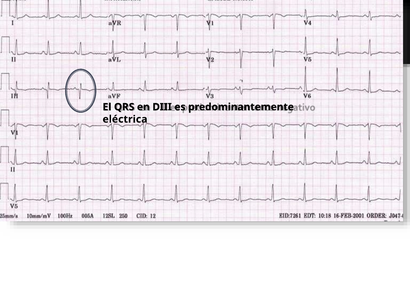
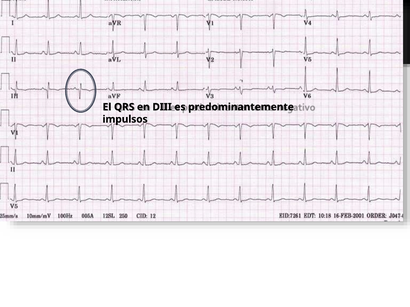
eléctrica: eléctrica -> impulsos (125, 119)
